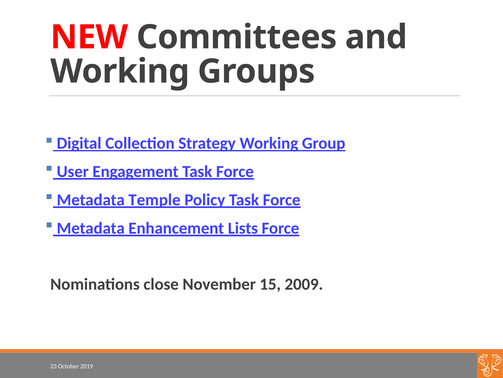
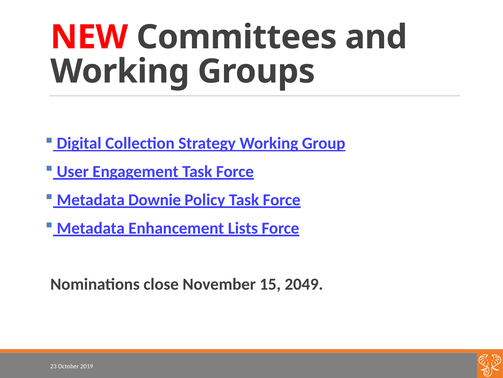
Temple: Temple -> Downie (155, 200)
2009: 2009 -> 2049 (304, 284)
